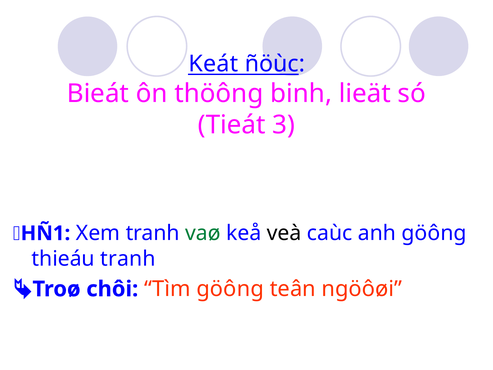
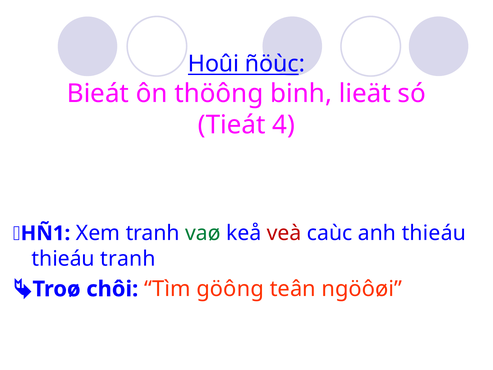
Keát: Keát -> Hoûi (214, 64)
3: 3 -> 4 (284, 125)
veà colour: black -> red (284, 233)
anh göông: göông -> thieáu (434, 233)
